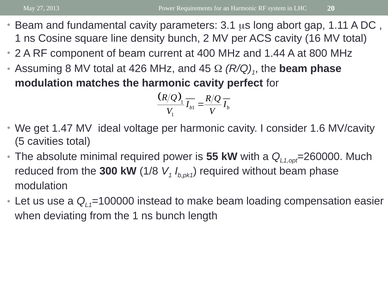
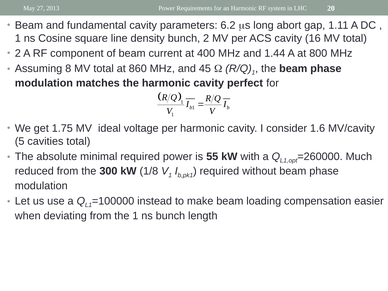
3.1: 3.1 -> 6.2 (228, 25)
426: 426 -> 860 (138, 68)
1.47: 1.47 -> 1.75 (62, 128)
